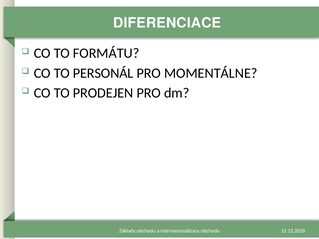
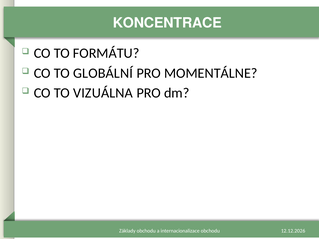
DIFERENCIACE: DIFERENCIACE -> KONCENTRACE (167, 23)
PERSONÁL: PERSONÁL -> GLOBÁLNÍ (103, 73)
PRODEJEN: PRODEJEN -> VIZUÁLNA (103, 93)
